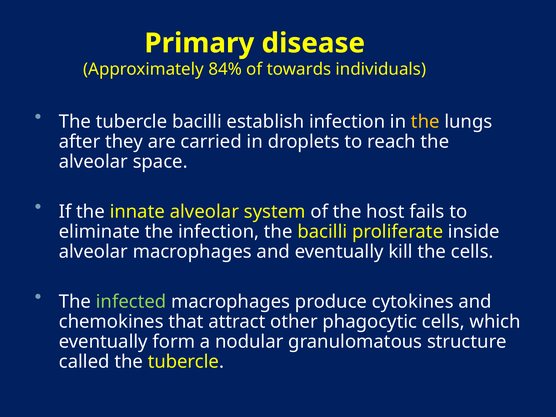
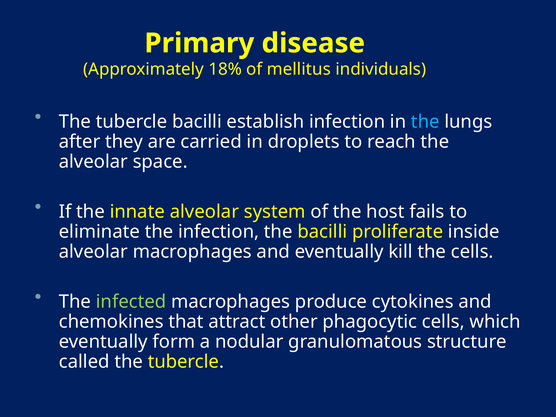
84%: 84% -> 18% (225, 69)
towards: towards -> mellitus (299, 69)
the colour: yellow -> light blue (425, 122)
